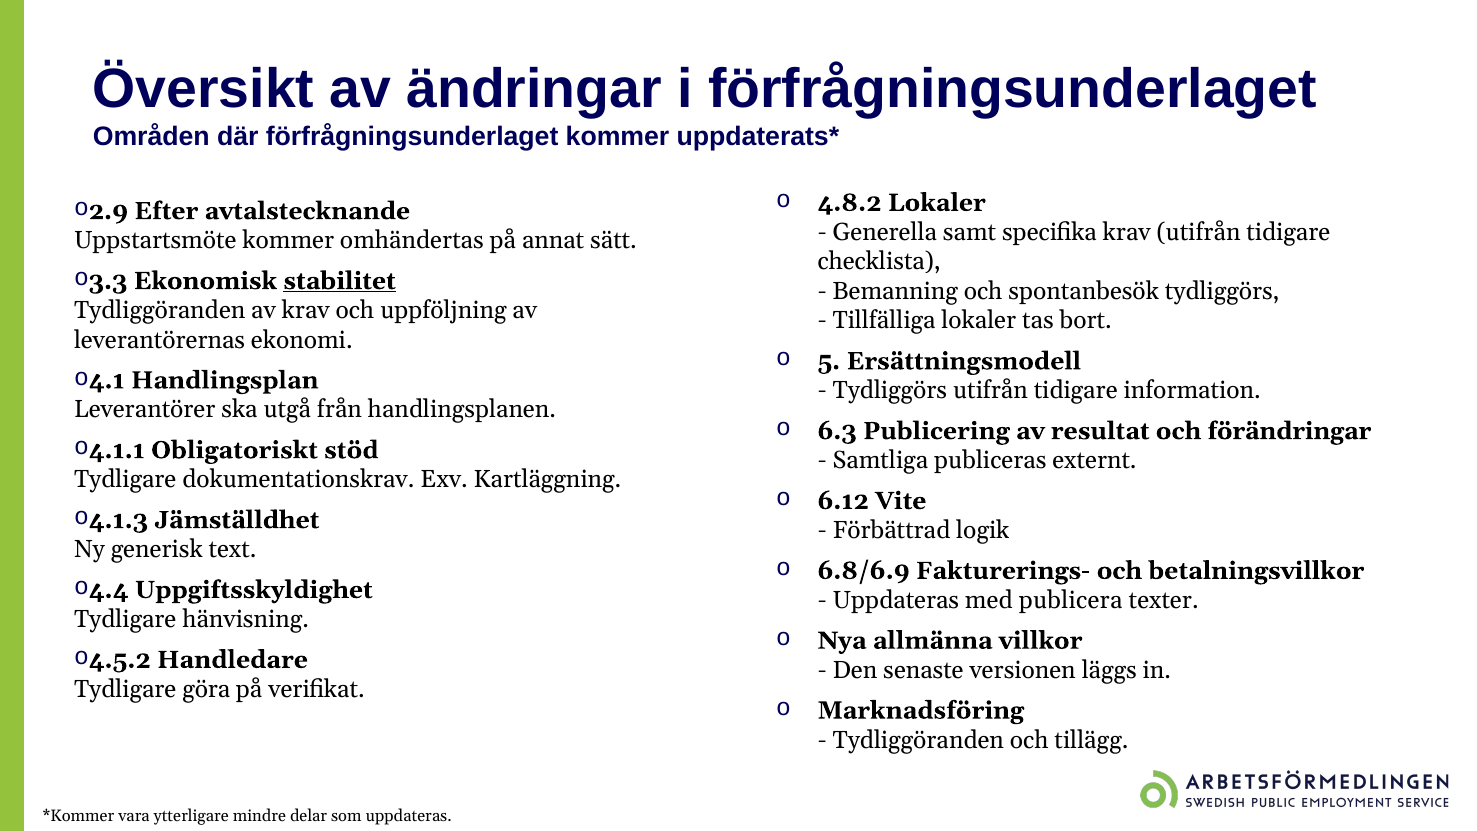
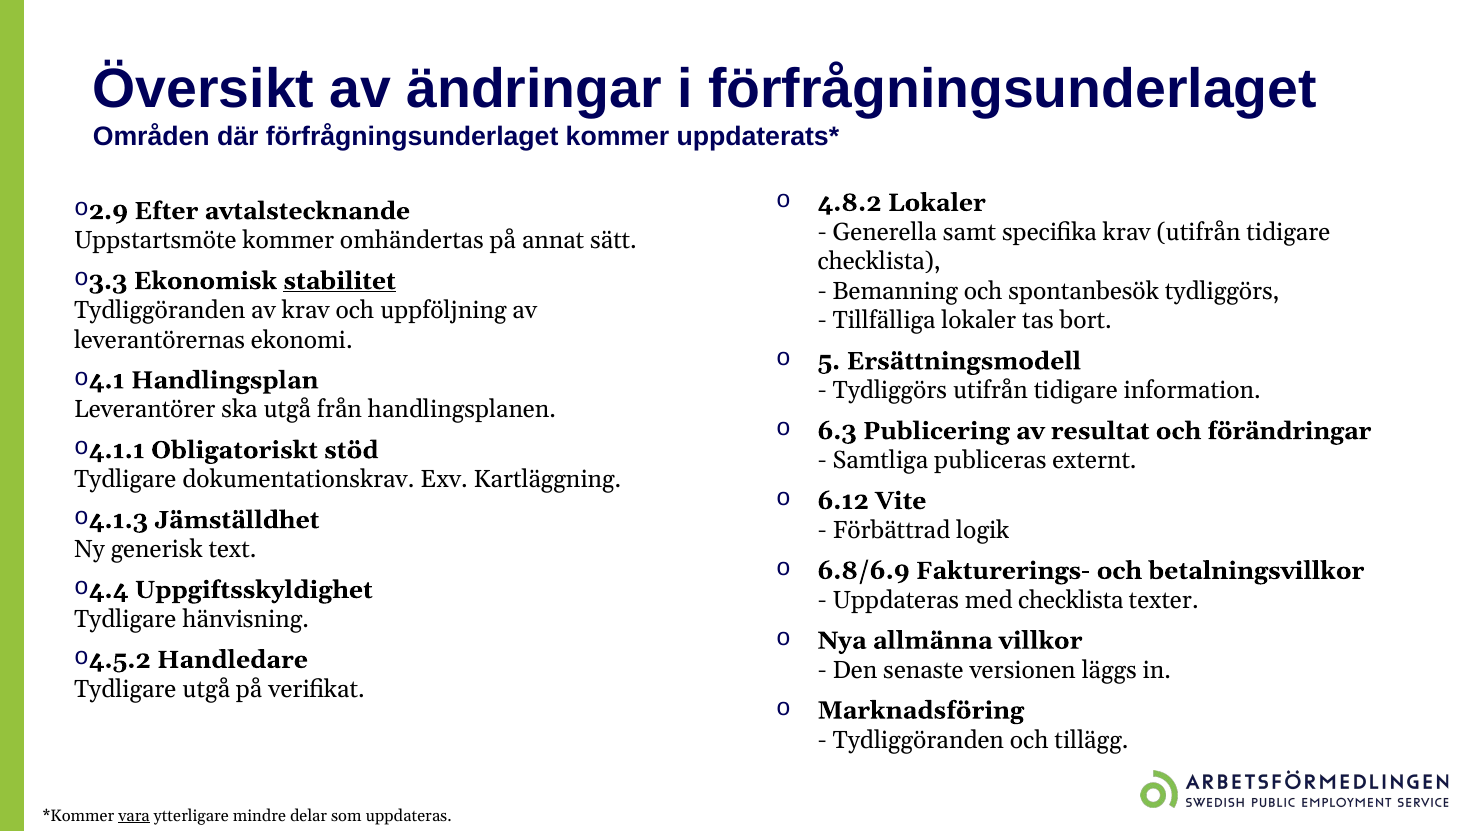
med publicera: publicera -> checklista (1071, 600)
Tydligare göra: göra -> utgå (206, 689)
vara underline: none -> present (134, 816)
